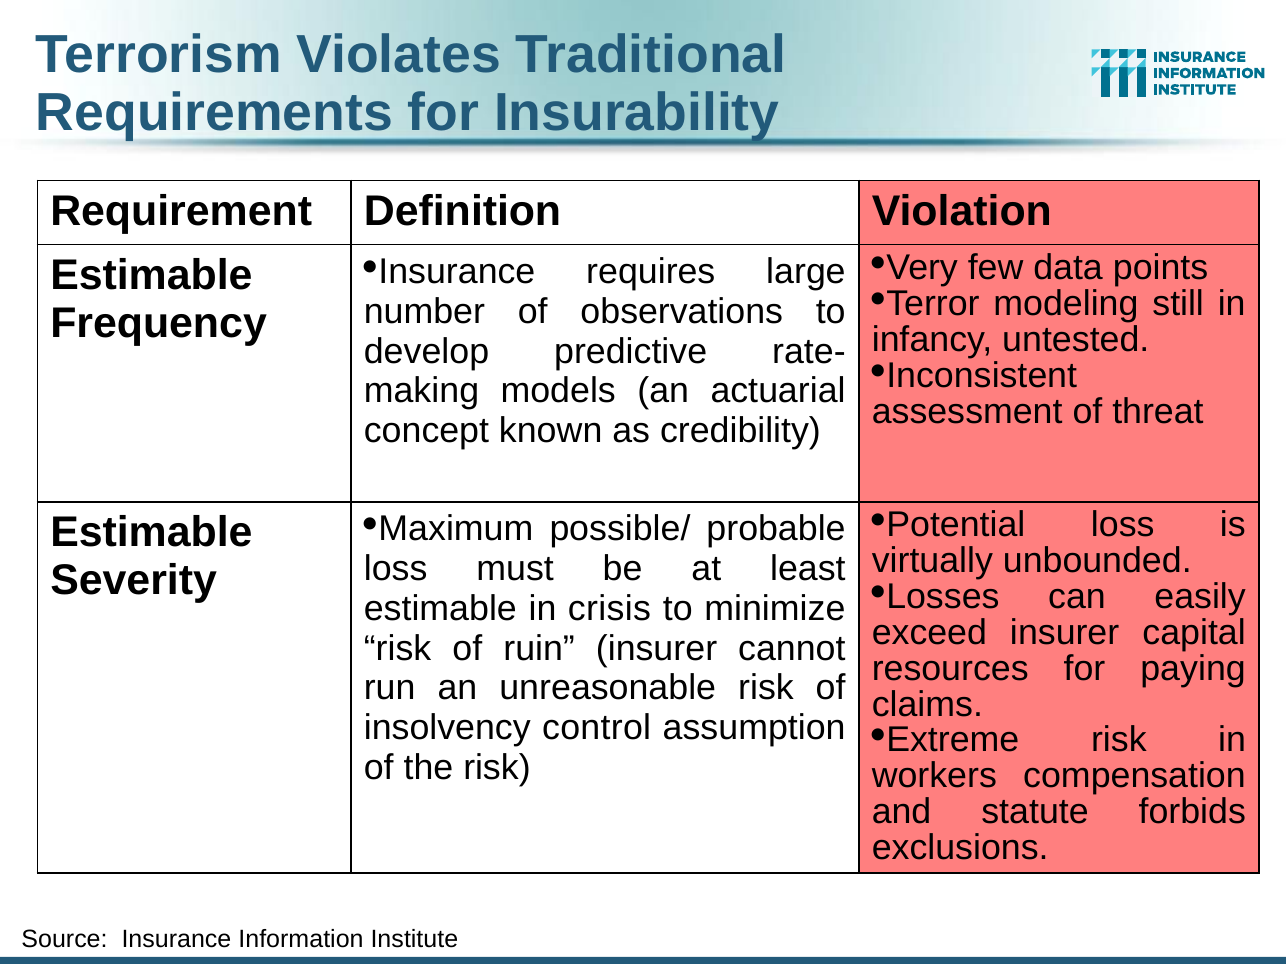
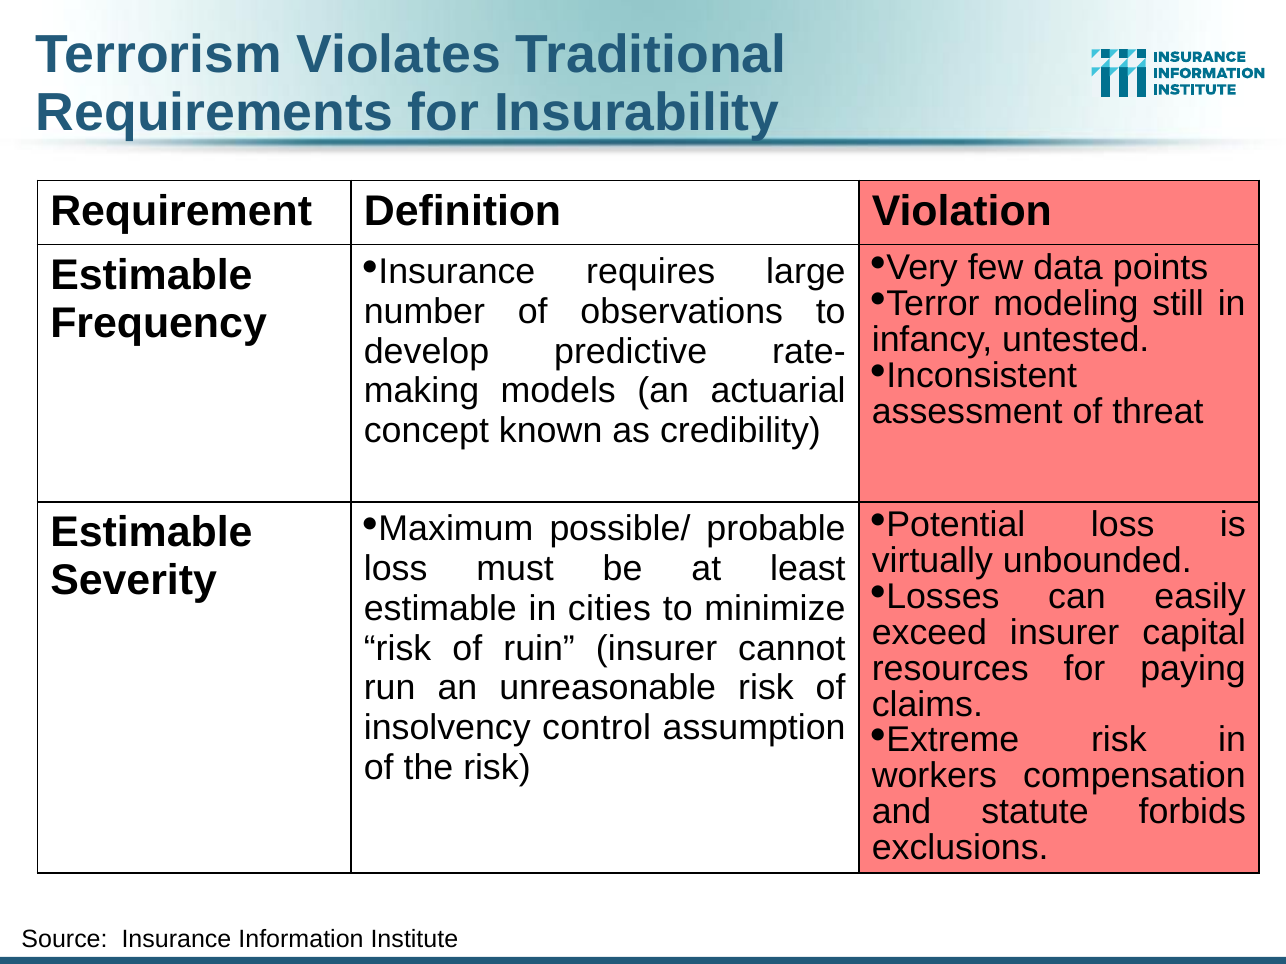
crisis: crisis -> cities (609, 609)
